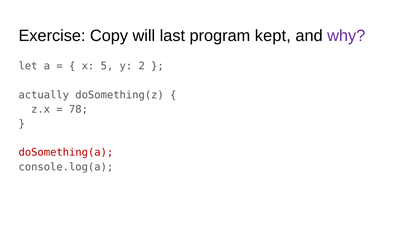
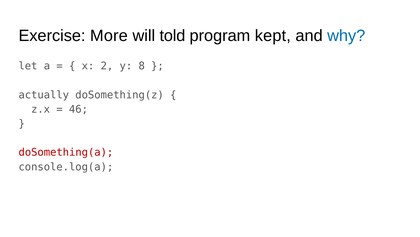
Copy: Copy -> More (109, 36)
last: last -> told (172, 36)
why colour: purple -> blue (346, 36)
5: 5 -> 2 (107, 66)
2: 2 -> 8 (142, 66)
78: 78 -> 46 (78, 109)
